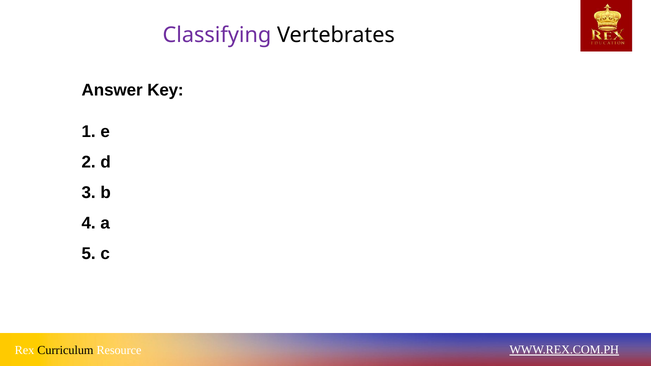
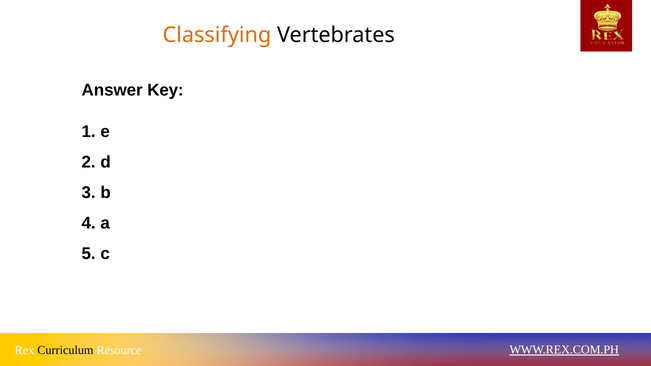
Classifying colour: purple -> orange (217, 35)
